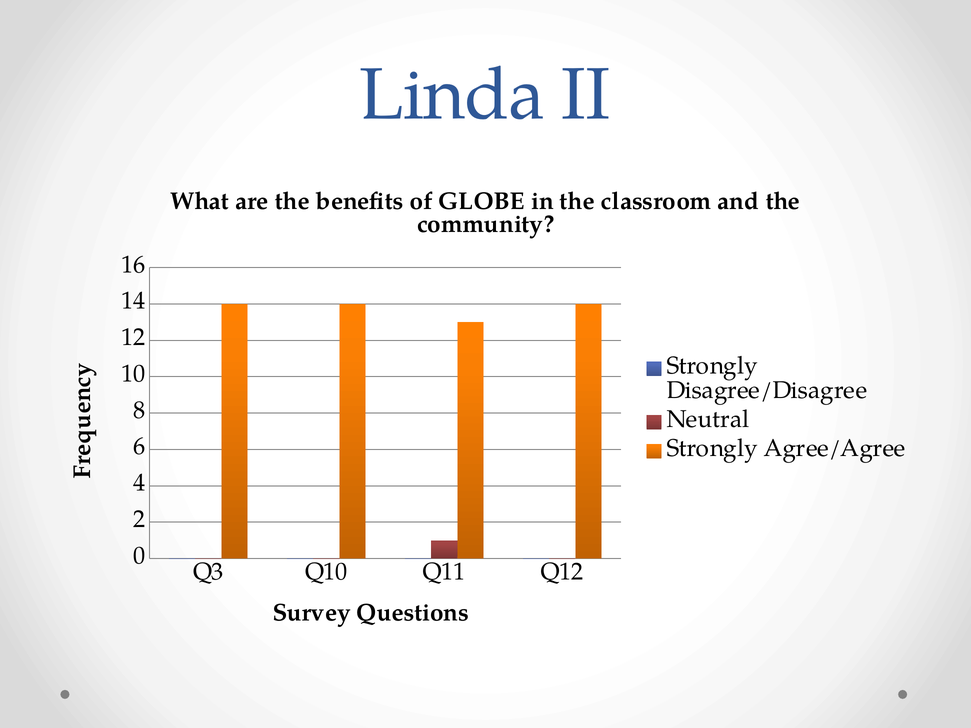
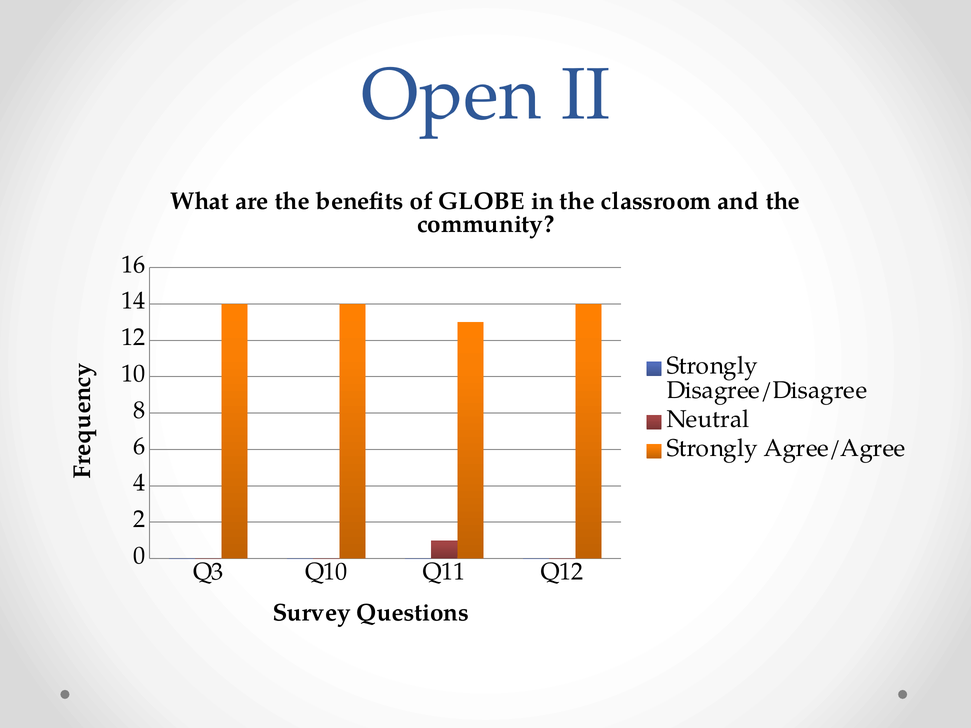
Linda: Linda -> Open (451, 95)
